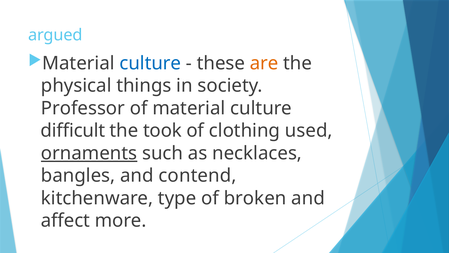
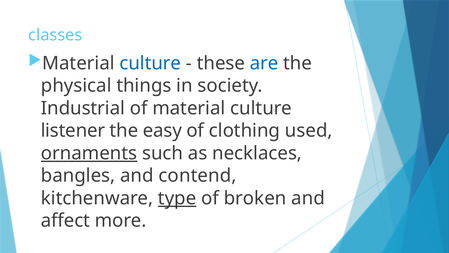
argued: argued -> classes (55, 35)
are colour: orange -> blue (264, 63)
Professor: Professor -> Industrial (83, 108)
difficult: difficult -> listener (73, 131)
took: took -> easy (162, 131)
type underline: none -> present (177, 198)
